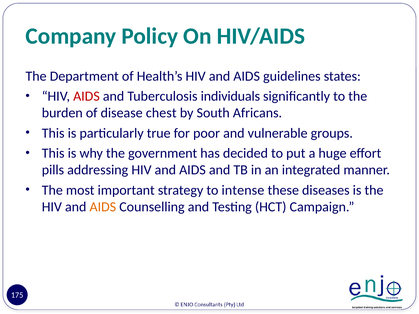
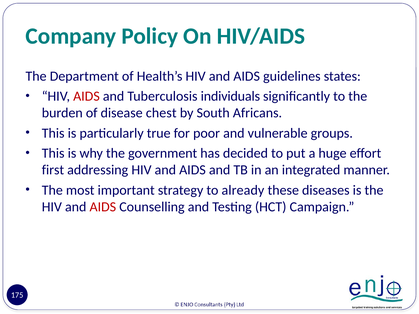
pills: pills -> first (53, 170)
intense: intense -> already (243, 190)
AIDS colour: orange -> red (103, 207)
